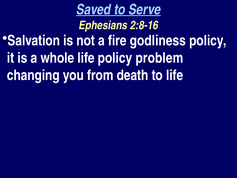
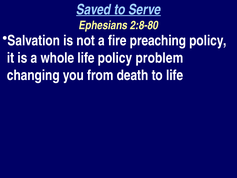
2:8-16: 2:8-16 -> 2:8-80 (144, 25)
godliness: godliness -> preaching (158, 41)
